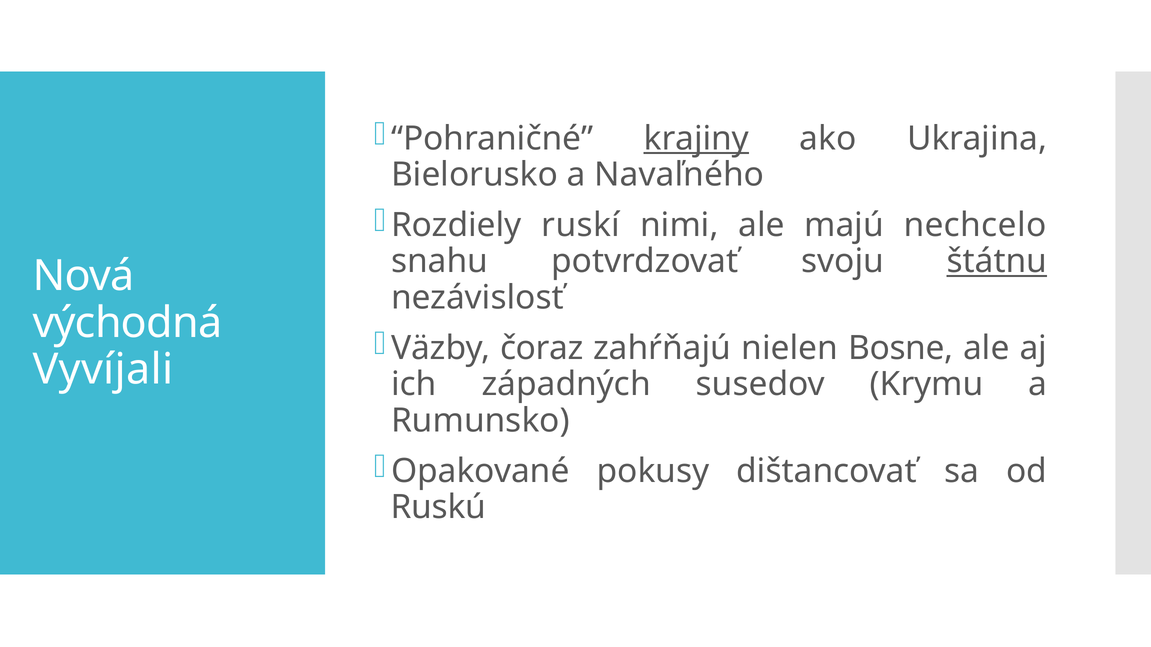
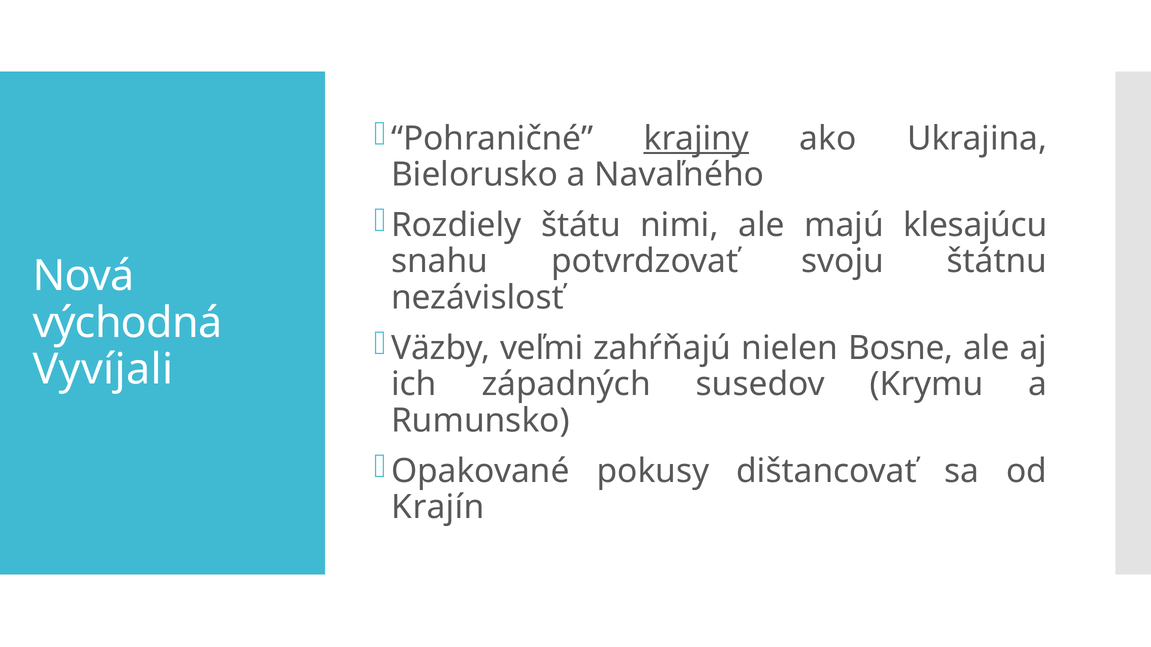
ruskí: ruskí -> štátu (581, 225)
nechcelo: nechcelo -> klesajúcu (975, 225)
štátnu underline: present -> none (997, 262)
čoraz: čoraz -> veľmi (542, 348)
Ruskú: Ruskú -> Krajín (438, 507)
